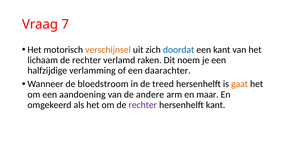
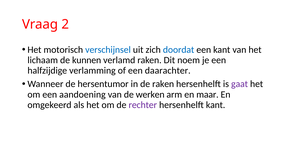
7: 7 -> 2 (65, 24)
verschijnsel colour: orange -> blue (108, 50)
lichaam de rechter: rechter -> kunnen (87, 60)
bloedstroom: bloedstroom -> hersentumor (103, 84)
de treed: treed -> raken (163, 84)
gaat colour: orange -> purple (240, 84)
andere: andere -> werken (150, 94)
